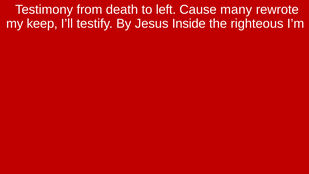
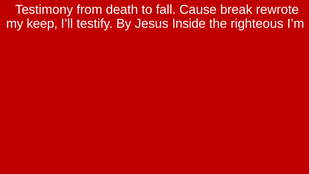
left: left -> fall (166, 10)
many: many -> break (236, 10)
